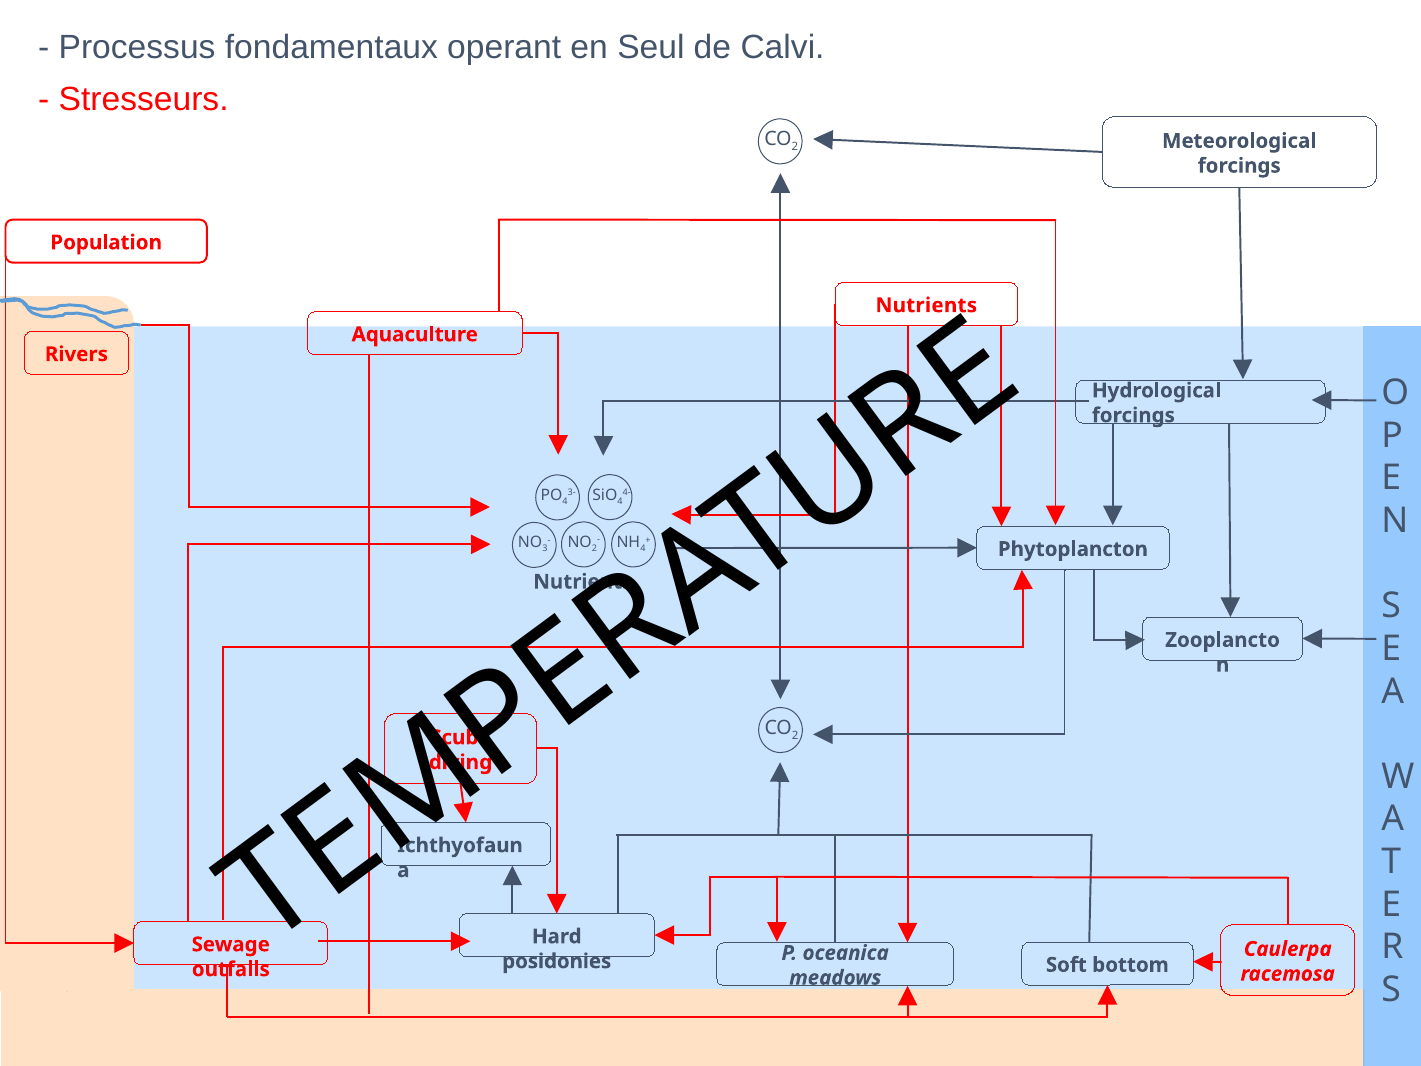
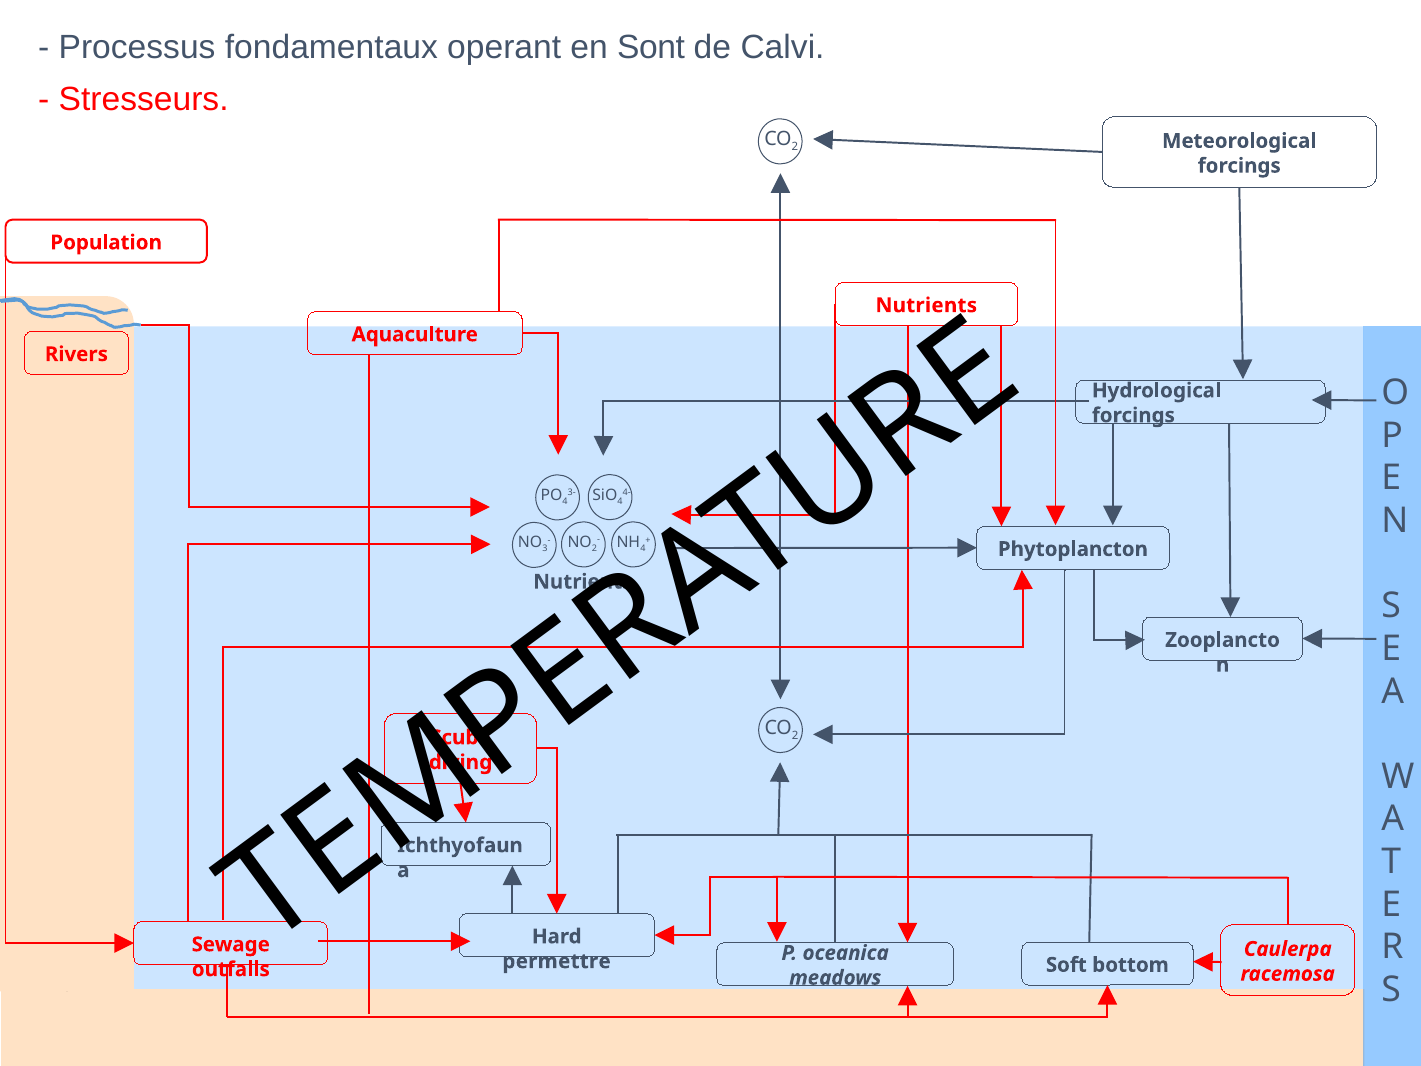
Seul: Seul -> Sont (651, 48)
posidonies: posidonies -> permettre (557, 961)
